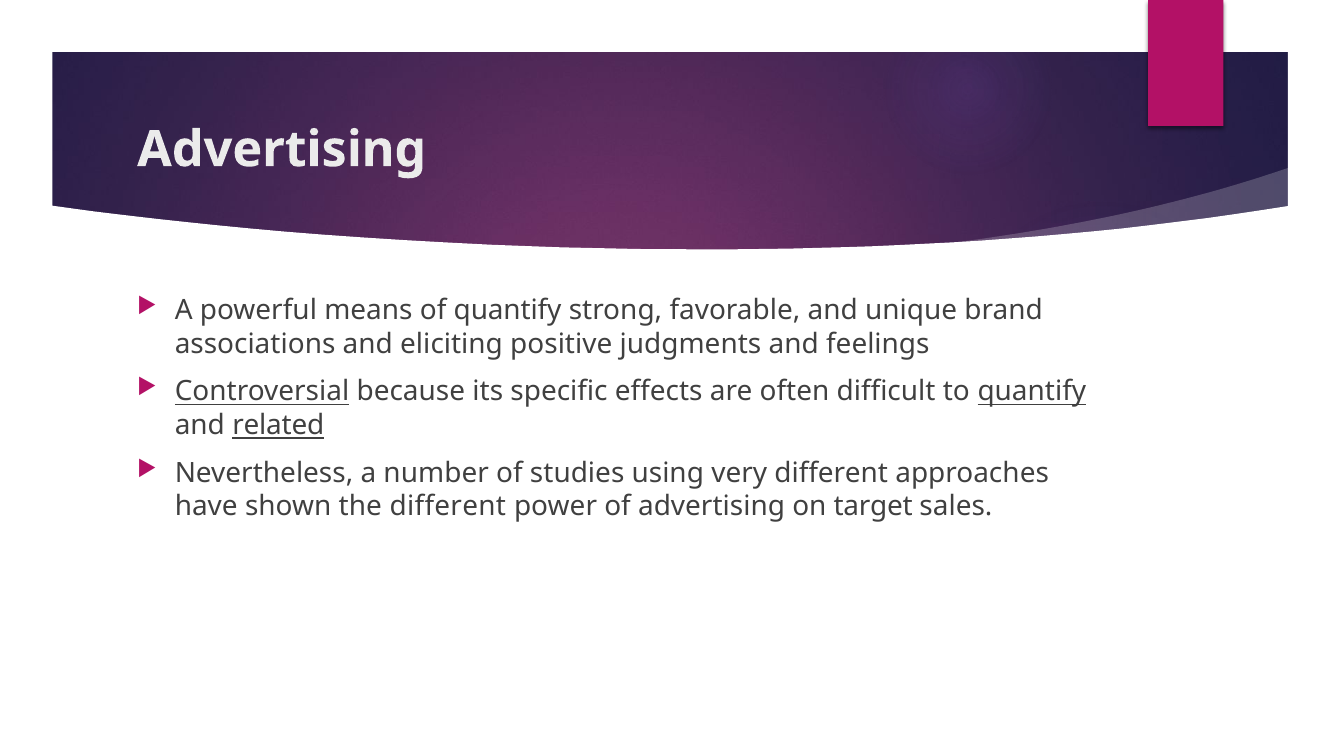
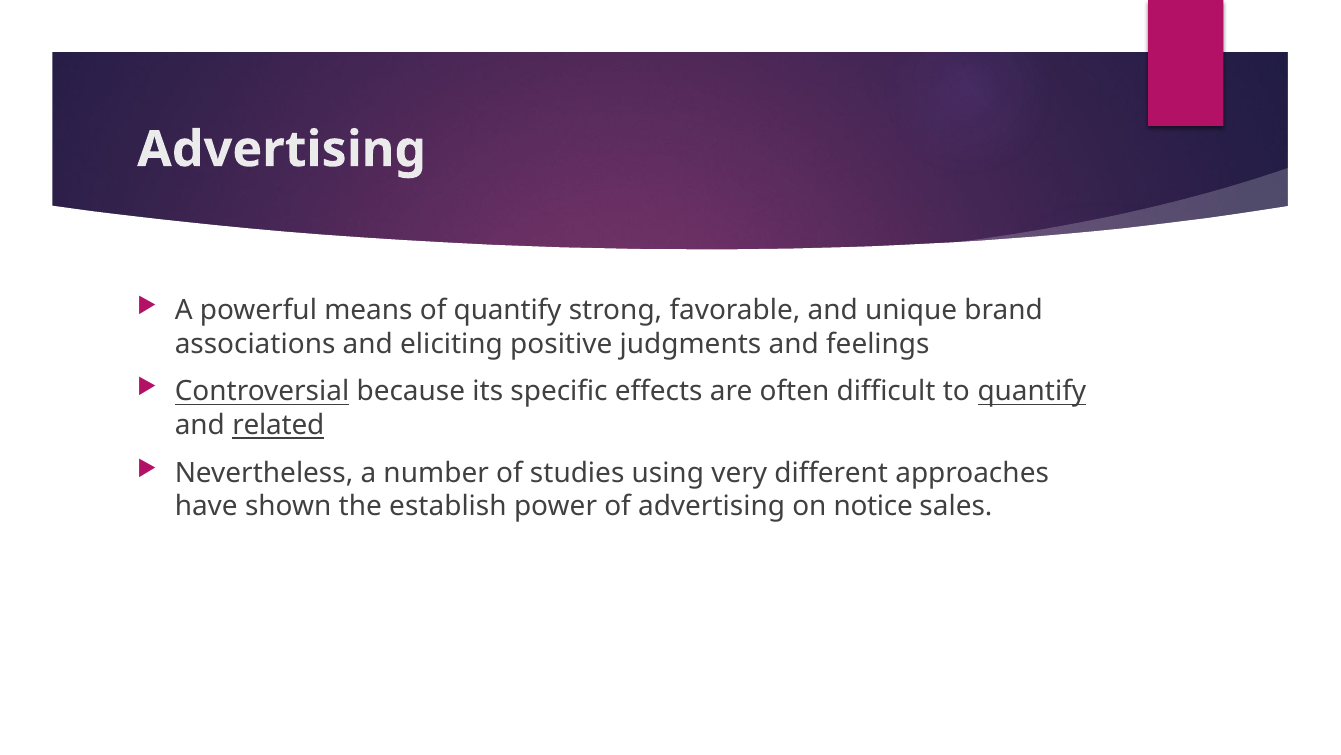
the different: different -> establish (448, 506)
target: target -> notice (873, 506)
